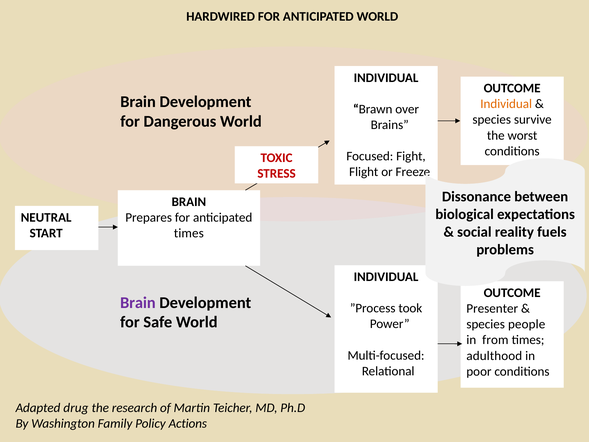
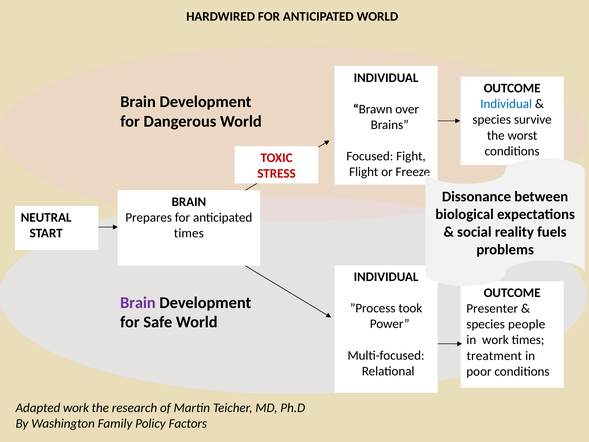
Individual colour: orange -> blue (506, 104)
in from: from -> work (495, 340)
adulthood: adulthood -> treatment (494, 356)
Adapted drug: drug -> work (76, 408)
Actions: Actions -> Factors (188, 423)
